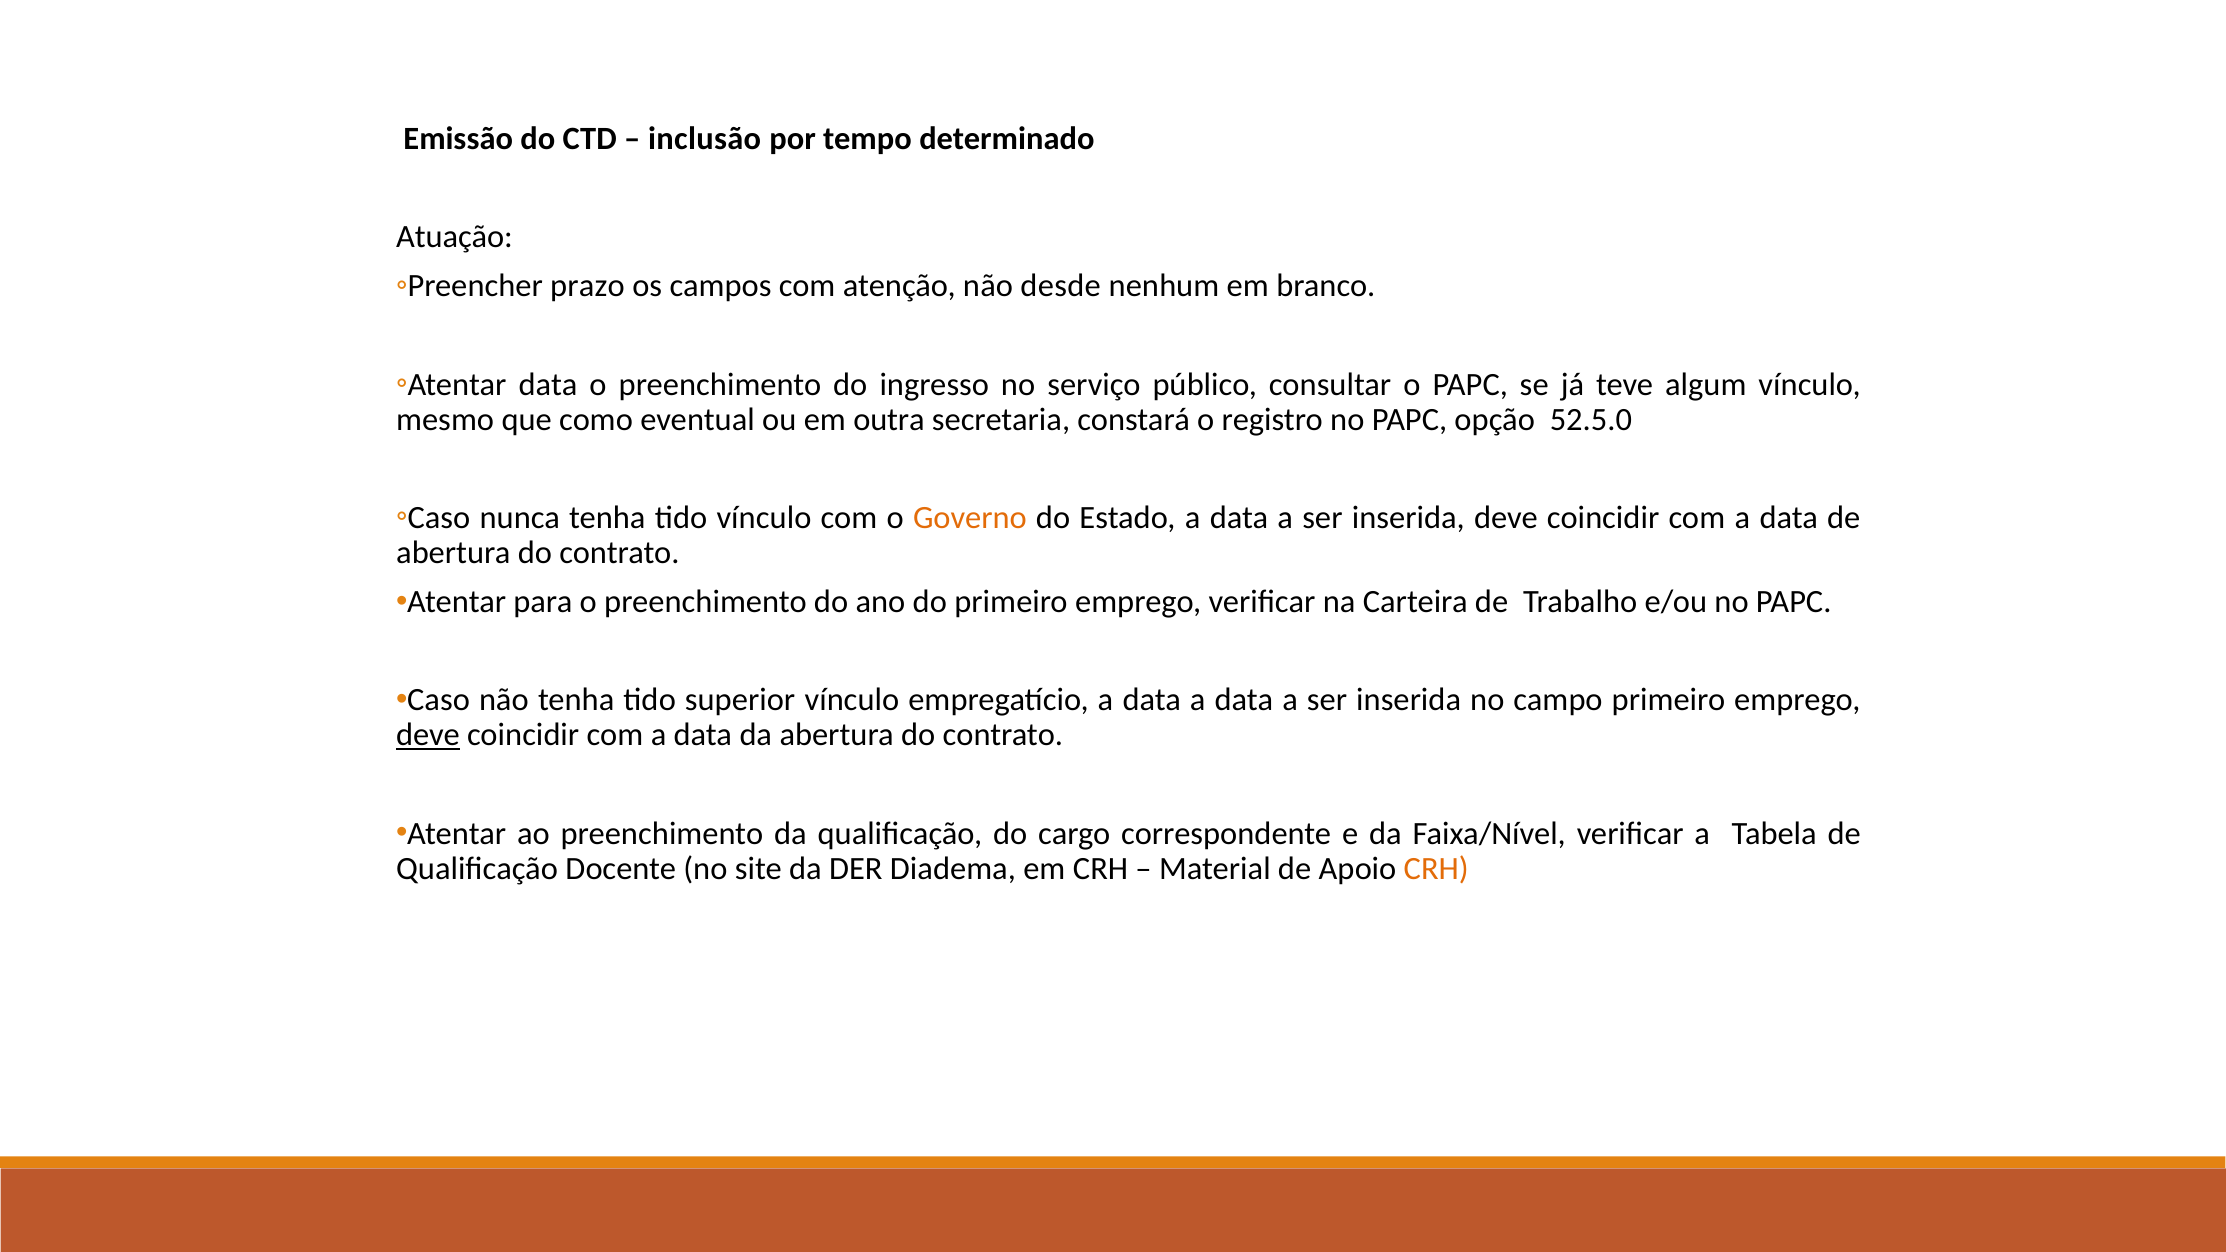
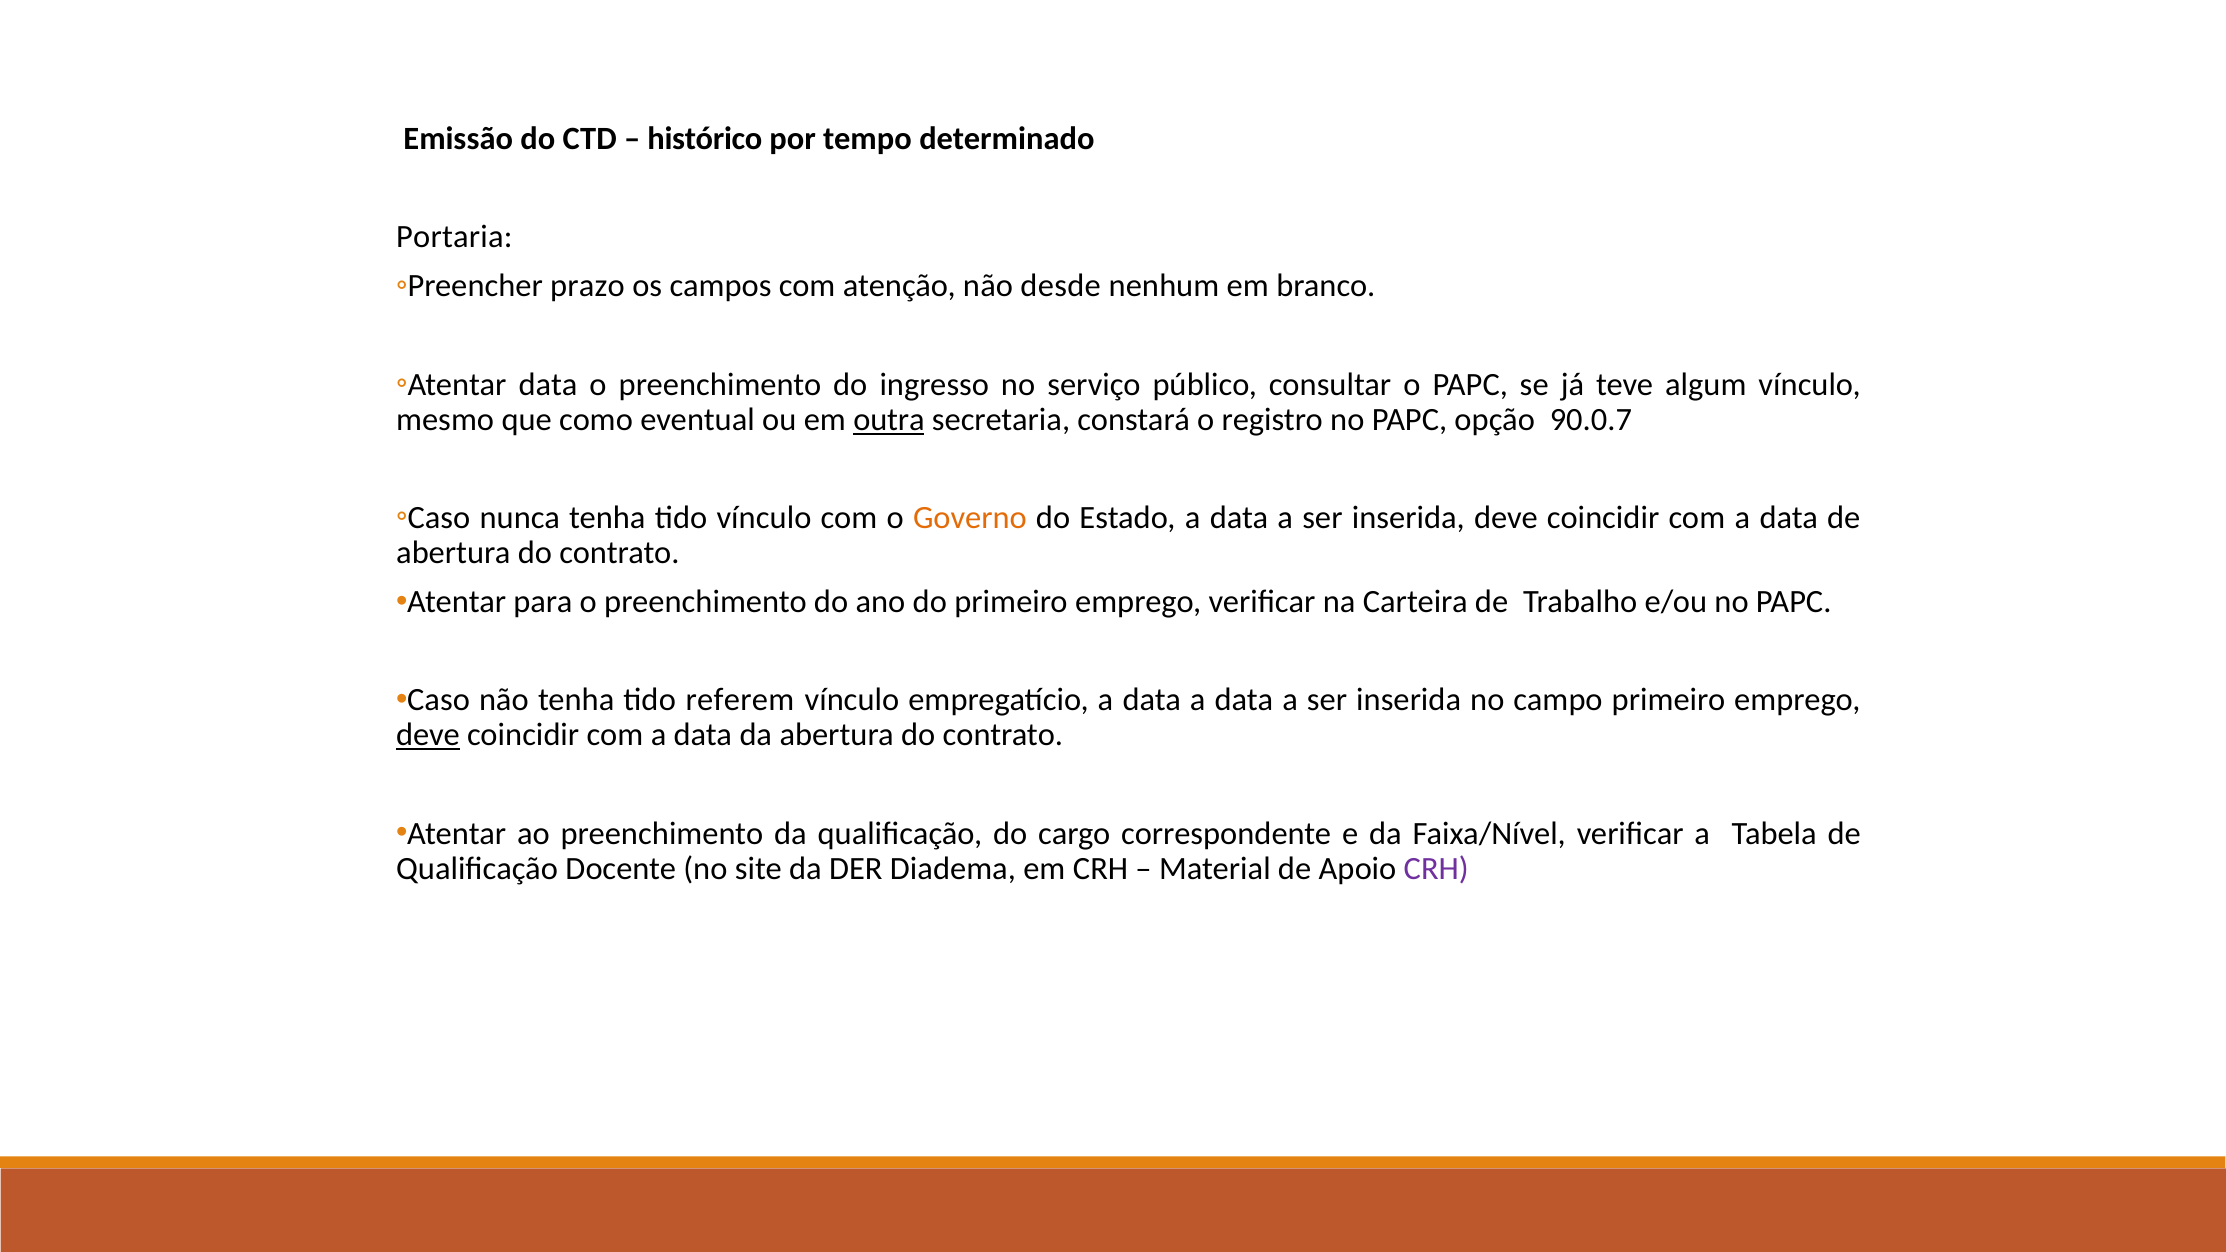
inclusão: inclusão -> histórico (705, 139)
Atuação: Atuação -> Portaria (454, 237)
outra underline: none -> present (889, 420)
52.5.0: 52.5.0 -> 90.0.7 (1591, 420)
superior: superior -> referem (740, 700)
CRH colour: orange -> purple (1436, 869)
